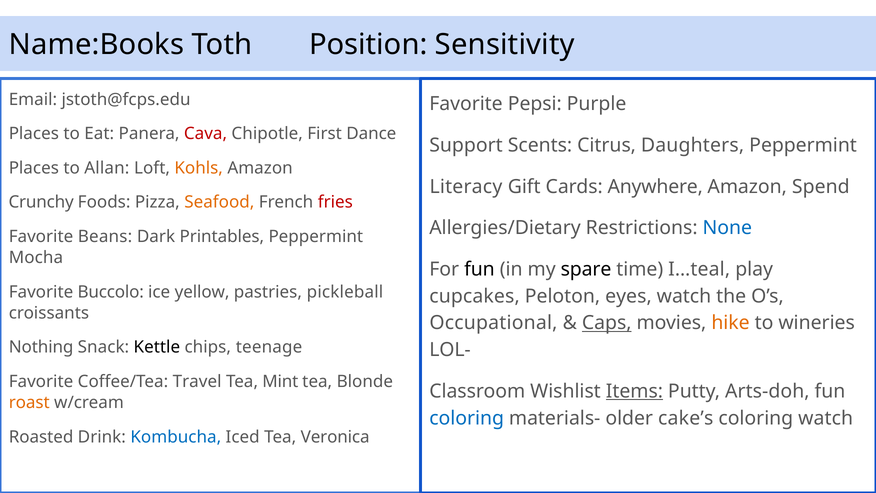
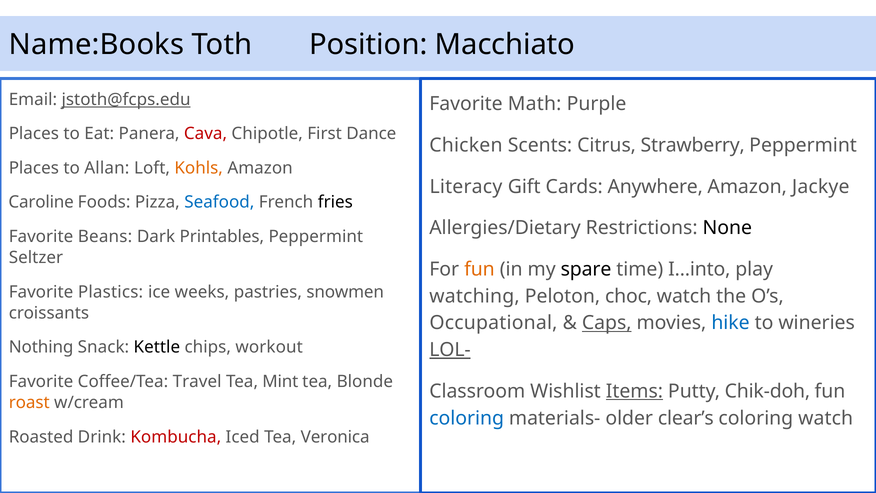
Sensitivity: Sensitivity -> Macchiato (505, 44)
jstoth@fcps.edu underline: none -> present (126, 99)
Pepsi: Pepsi -> Math (535, 104)
Support: Support -> Chicken (466, 145)
Daughters: Daughters -> Strawberry (693, 145)
Spend: Spend -> Jackye (821, 187)
Crunchy: Crunchy -> Caroline (41, 202)
Seafood colour: orange -> blue (219, 202)
fries colour: red -> black (335, 202)
None colour: blue -> black (727, 228)
Mocha: Mocha -> Seltzer (36, 258)
fun colour: black -> orange (479, 269)
I…teal: I…teal -> I…into (699, 269)
Buccolo: Buccolo -> Plastics (111, 292)
yellow: yellow -> weeks (202, 292)
pickleball: pickleball -> snowmen (345, 292)
cupcakes: cupcakes -> watching (474, 296)
eyes: eyes -> choc (629, 296)
hike colour: orange -> blue (731, 323)
teenage: teenage -> workout (269, 347)
LOL- underline: none -> present (450, 350)
Arts-doh: Arts-doh -> Chik-doh (767, 391)
cake’s: cake’s -> clear’s (686, 418)
Kombucha colour: blue -> red (176, 437)
